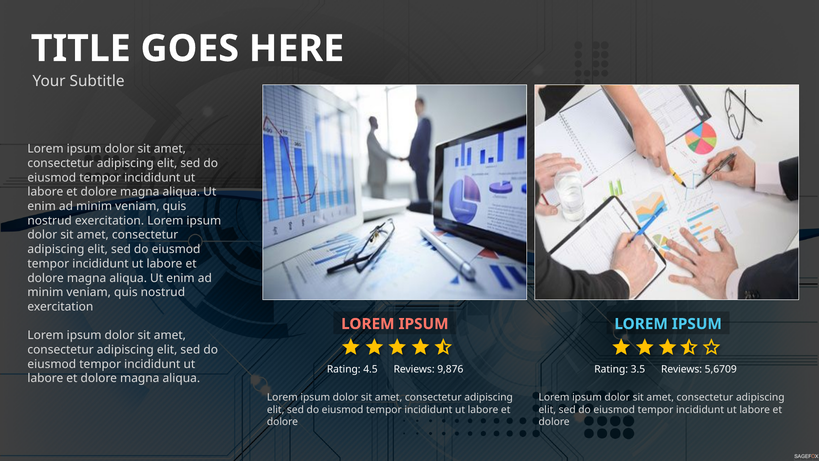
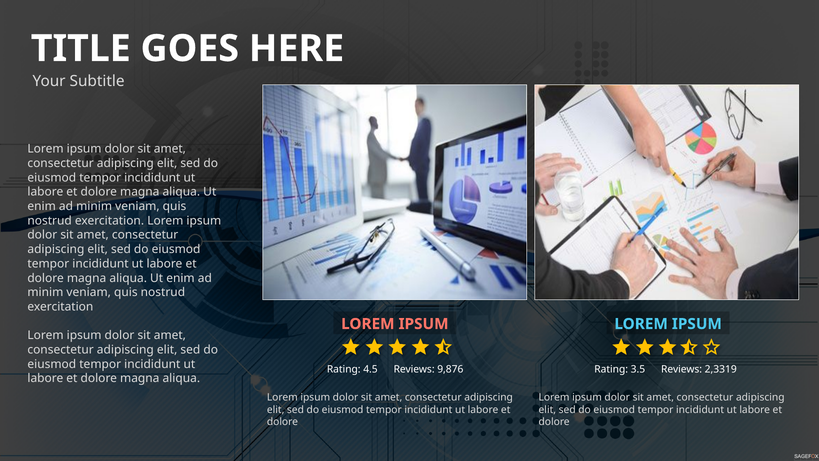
5,6709: 5,6709 -> 2,3319 (721, 369)
